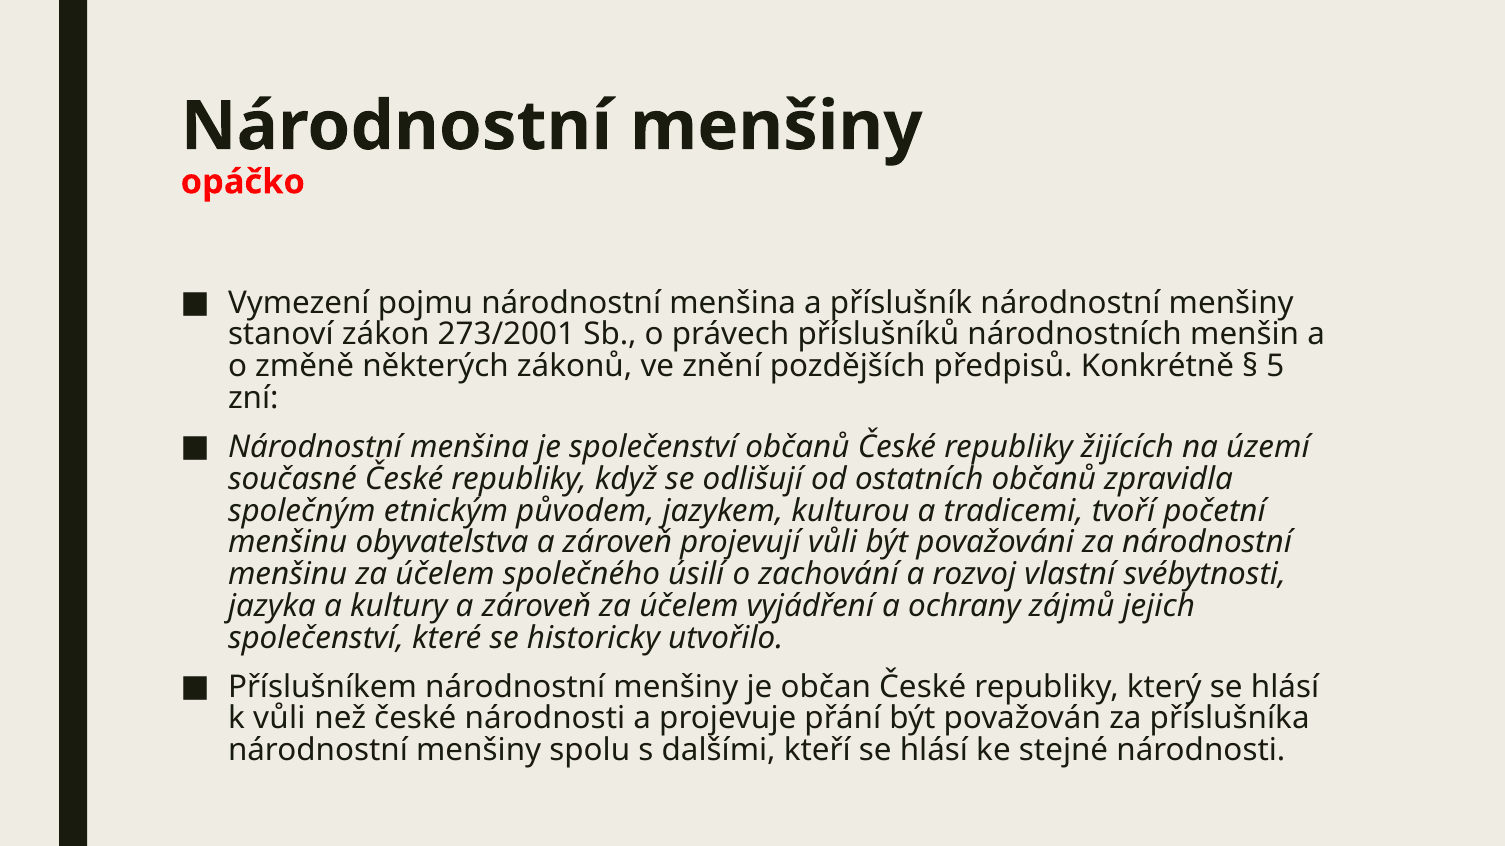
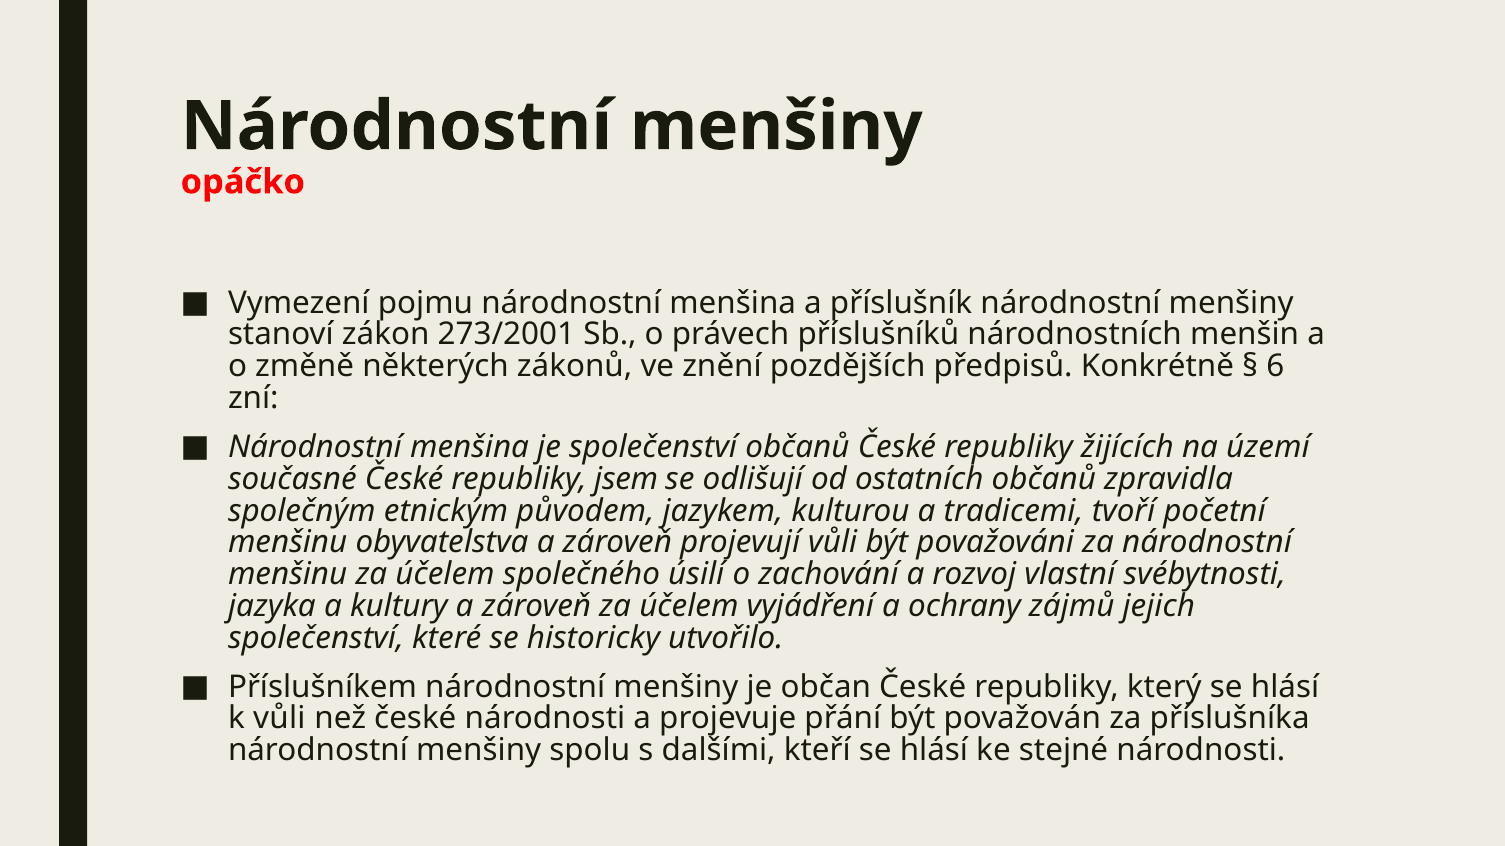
5: 5 -> 6 (1275, 367)
když: když -> jsem (626, 479)
